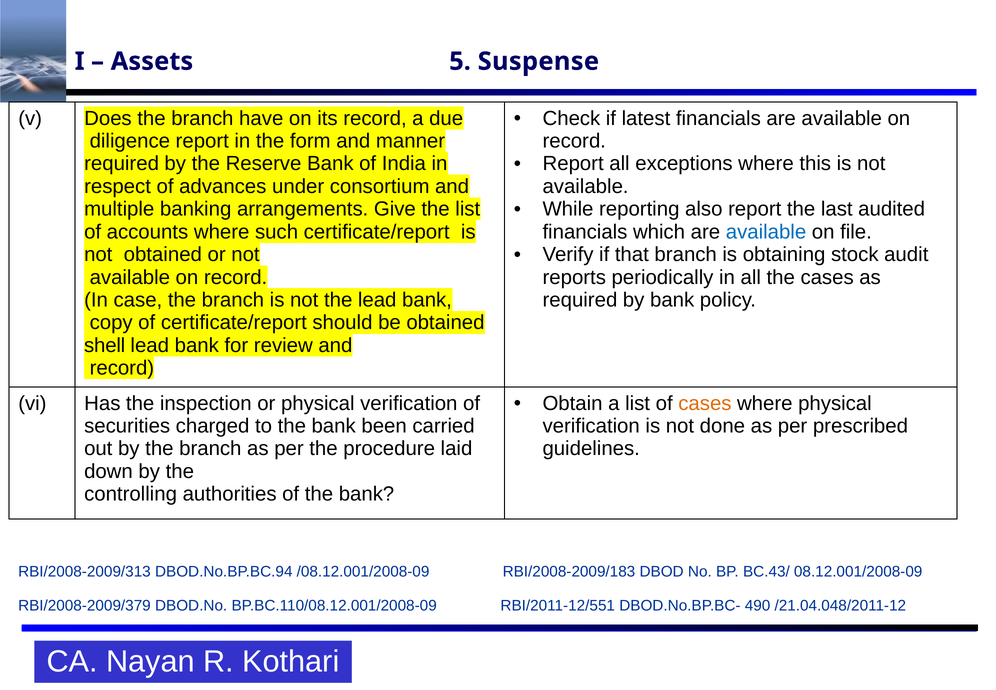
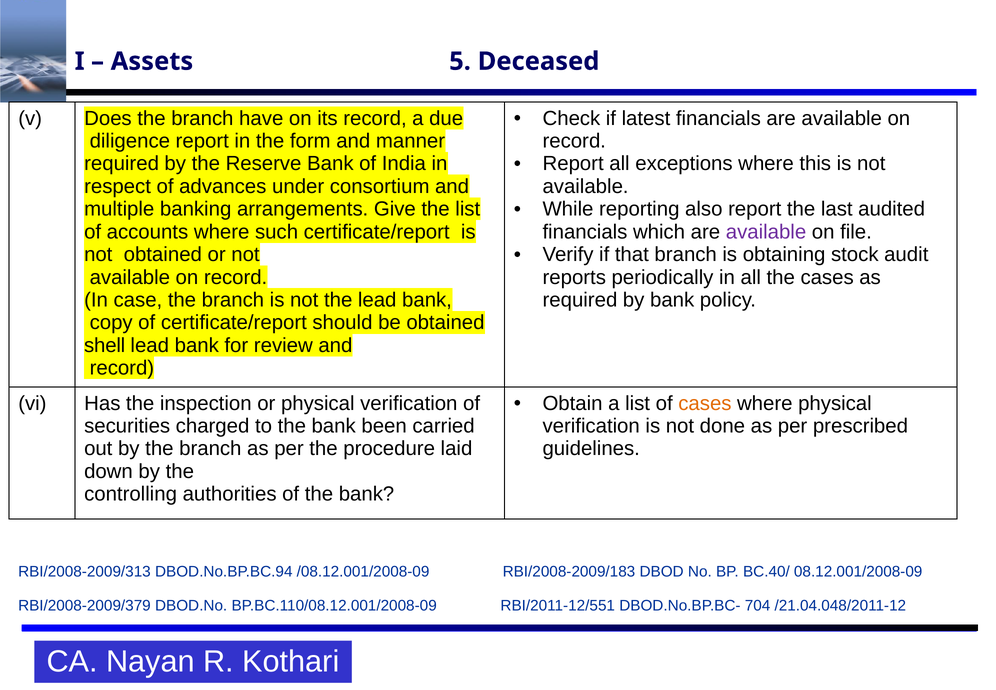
Suspense: Suspense -> Deceased (539, 61)
available colour: blue -> purple (766, 232)
BC.43/: BC.43/ -> BC.40/ (766, 572)
490: 490 -> 704 (758, 605)
